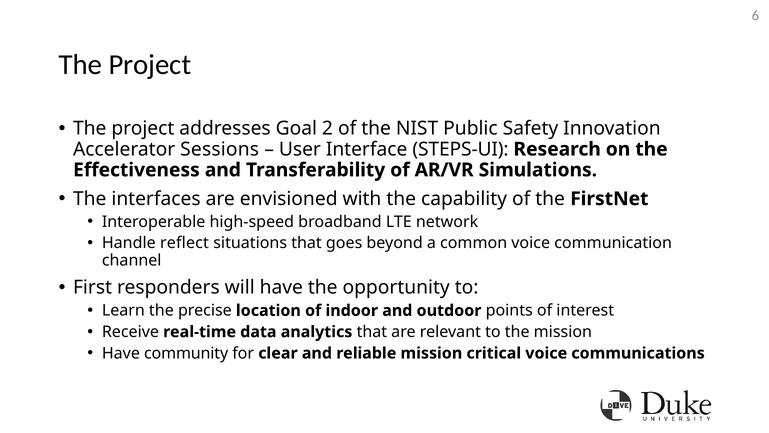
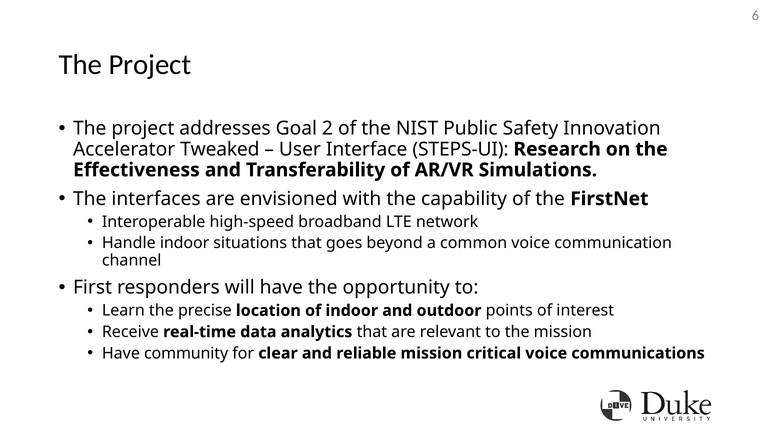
Sessions: Sessions -> Tweaked (220, 149)
Handle reflect: reflect -> indoor (185, 243)
